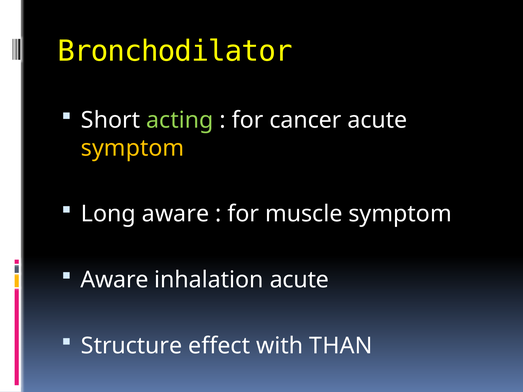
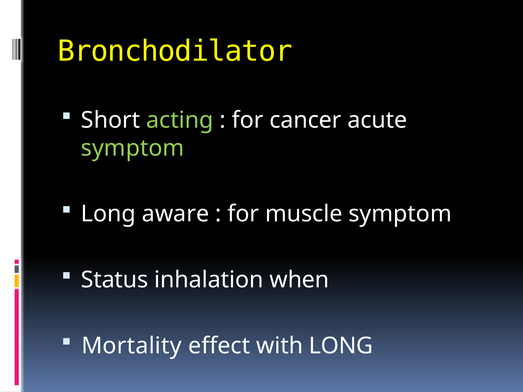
symptom colour: yellow -> light green (133, 148)
Aware: Aware -> Status (115, 280)
inhalation acute: acute -> when (299, 280)
Structure: Structure -> Mortality (131, 346)
with THAN: THAN -> LONG (341, 346)
